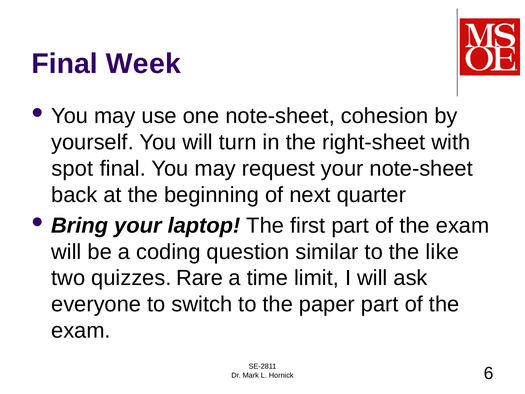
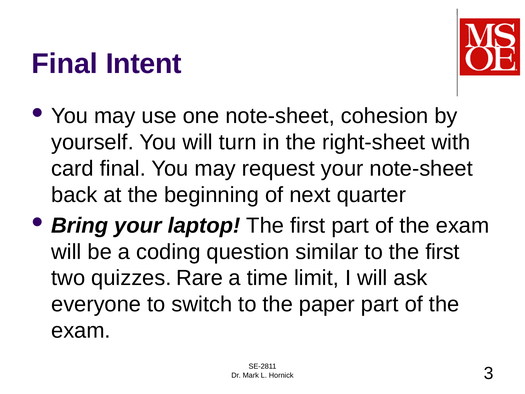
Week: Week -> Intent (144, 64)
spot: spot -> card (72, 168)
to the like: like -> first (443, 252)
6: 6 -> 3 (489, 373)
